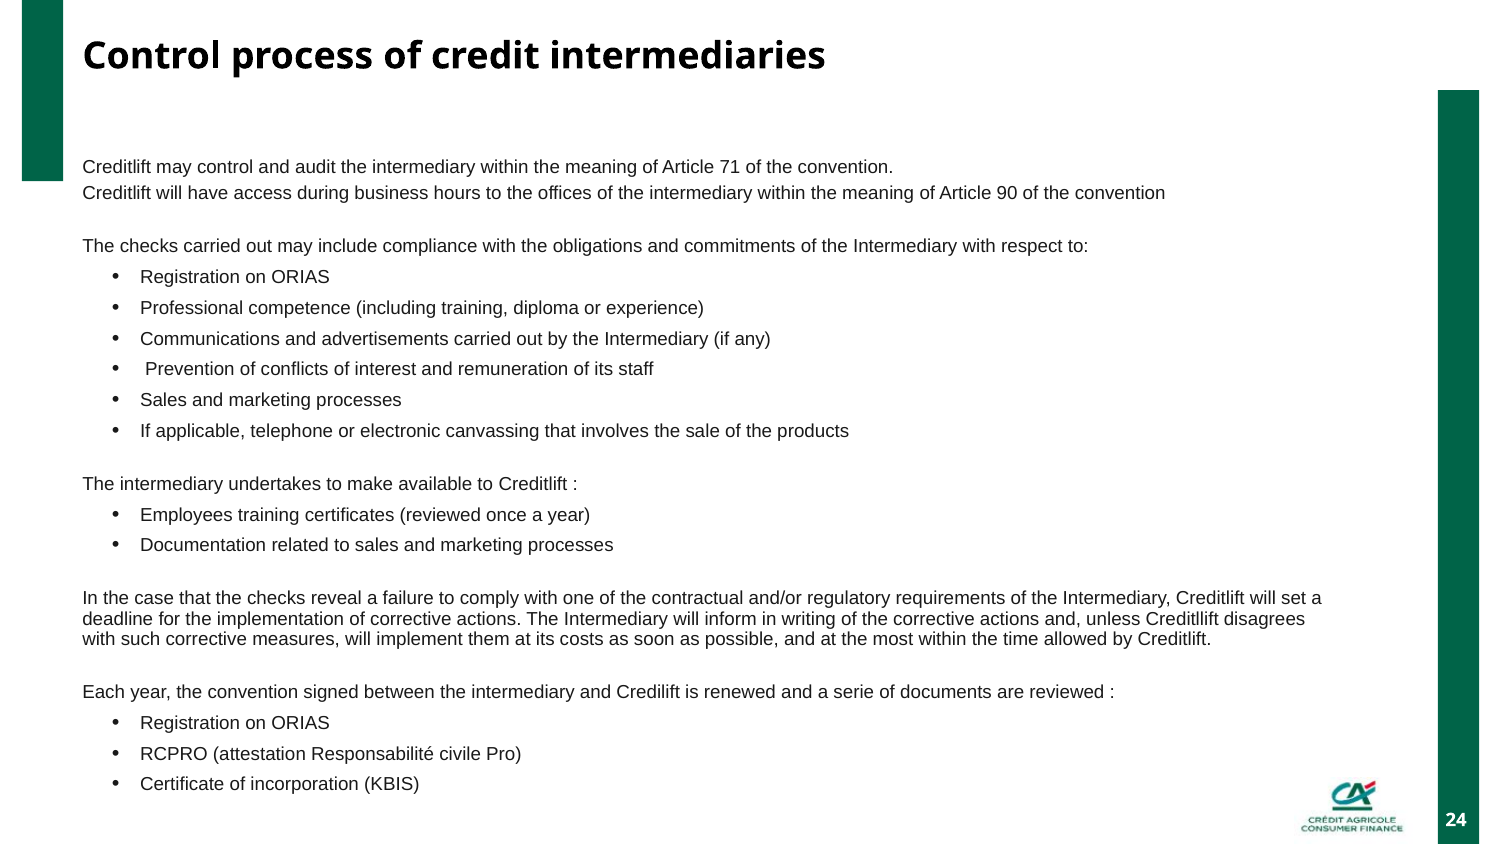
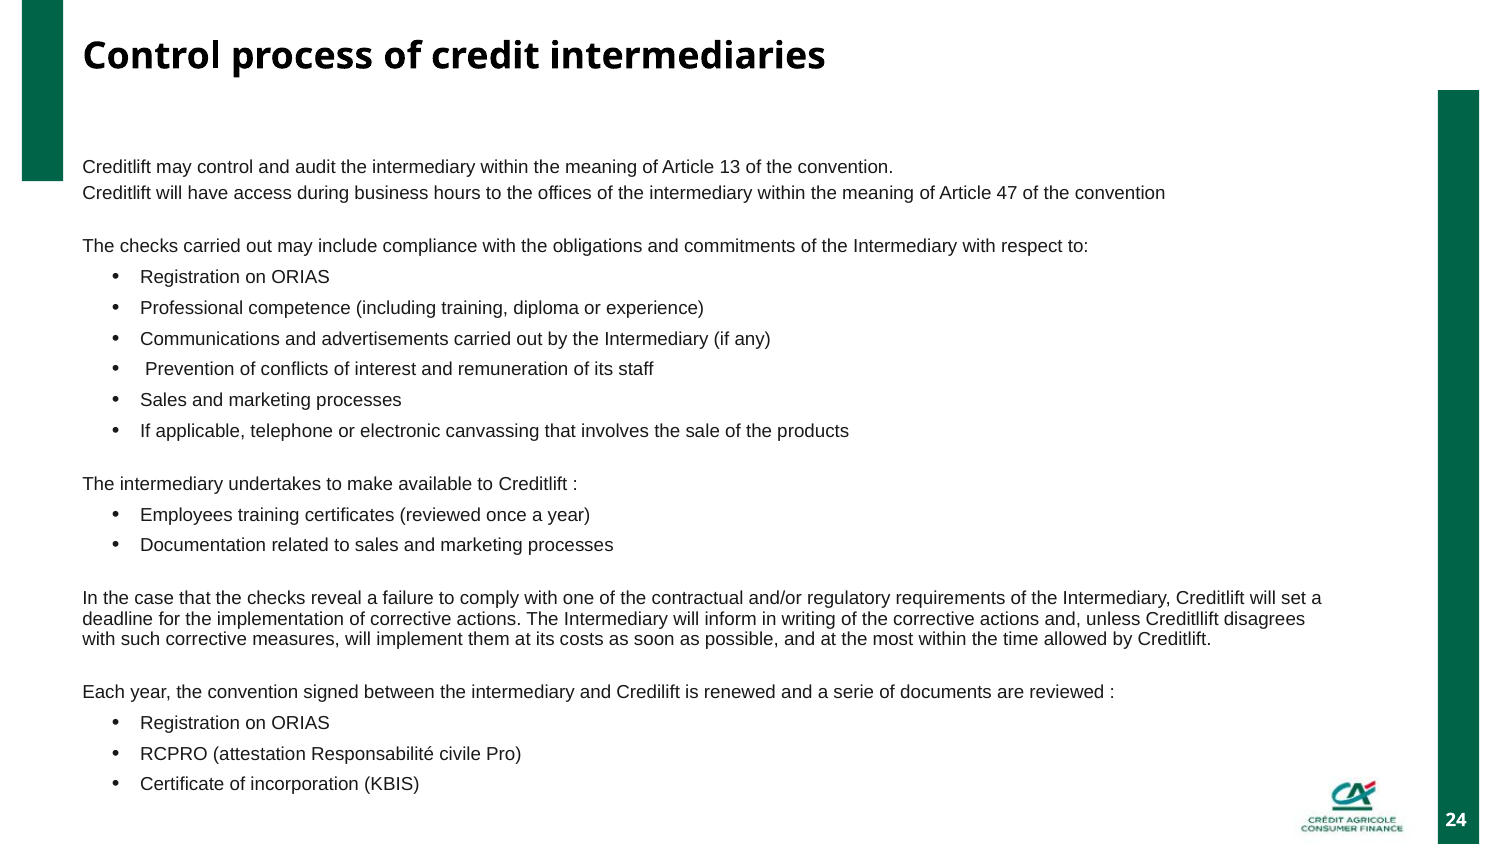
71: 71 -> 13 (730, 167)
90: 90 -> 47 (1007, 194)
